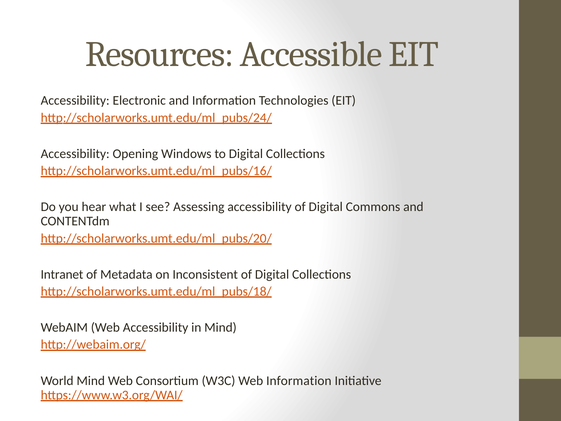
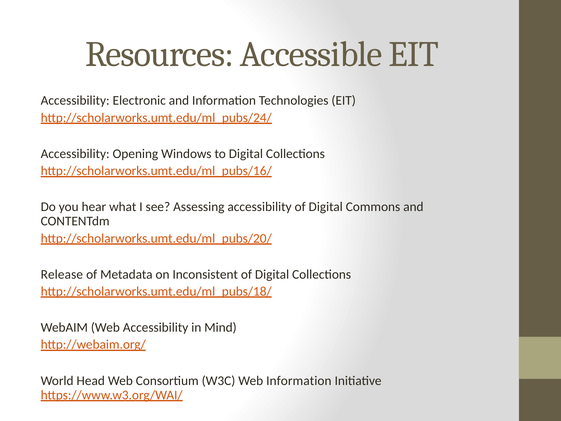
Intranet: Intranet -> Release (62, 274)
World Mind: Mind -> Head (91, 380)
